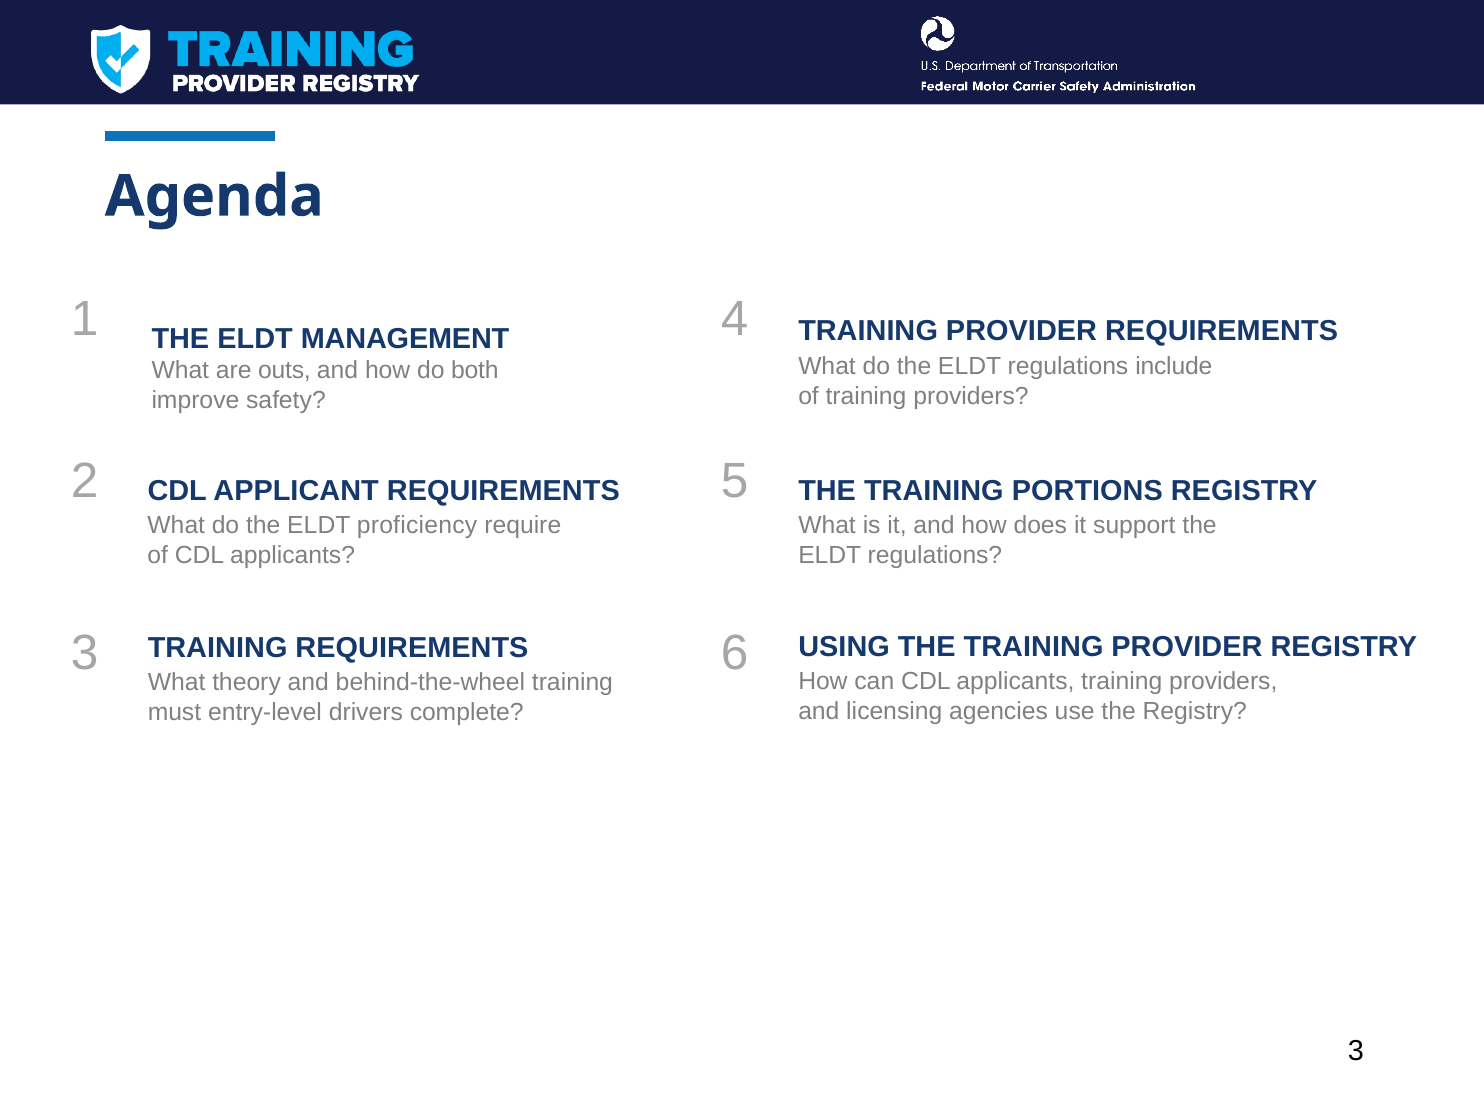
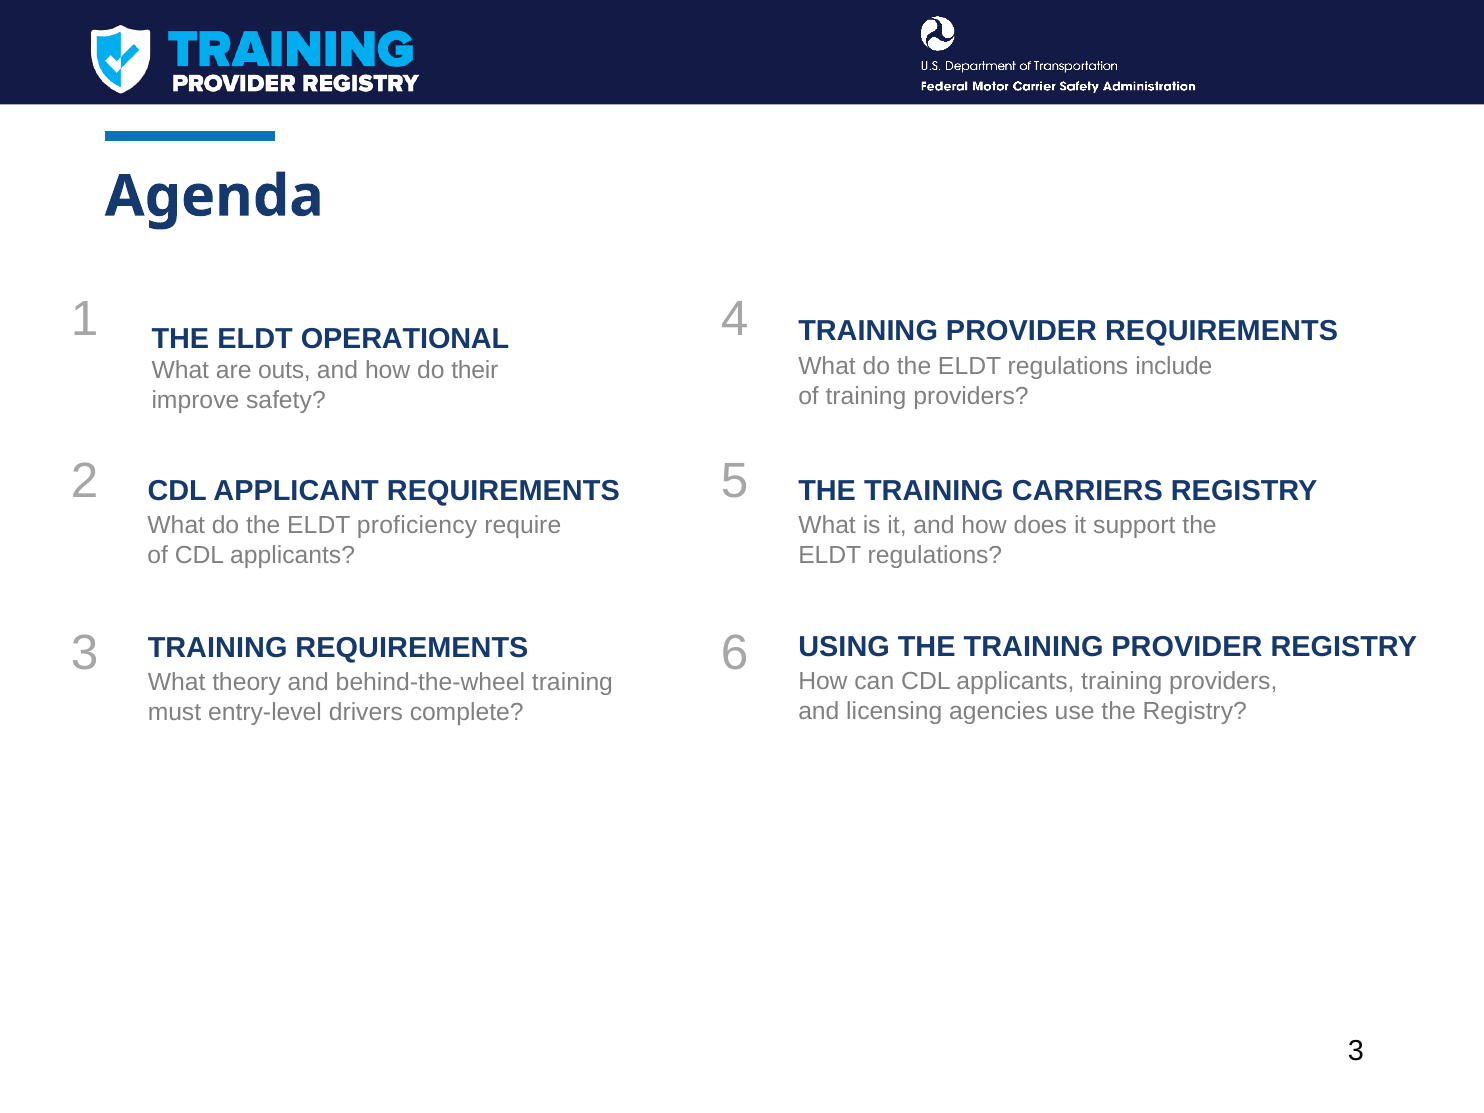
MANAGEMENT: MANAGEMENT -> OPERATIONAL (405, 339)
both: both -> their (475, 370)
PORTIONS: PORTIONS -> CARRIERS (1087, 491)
